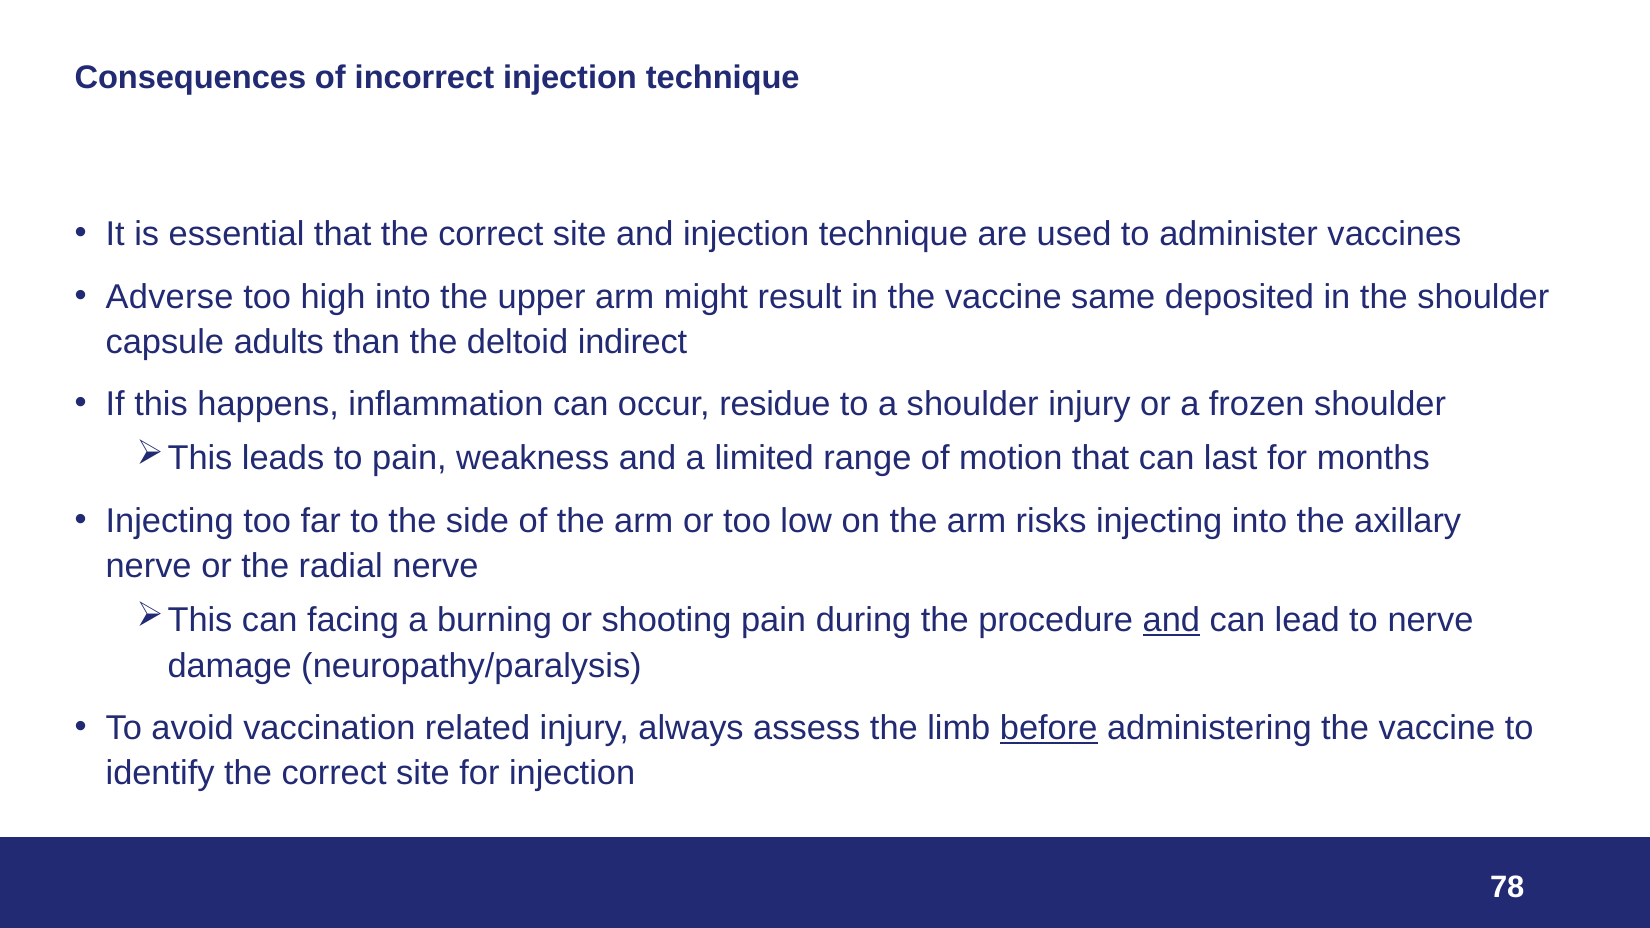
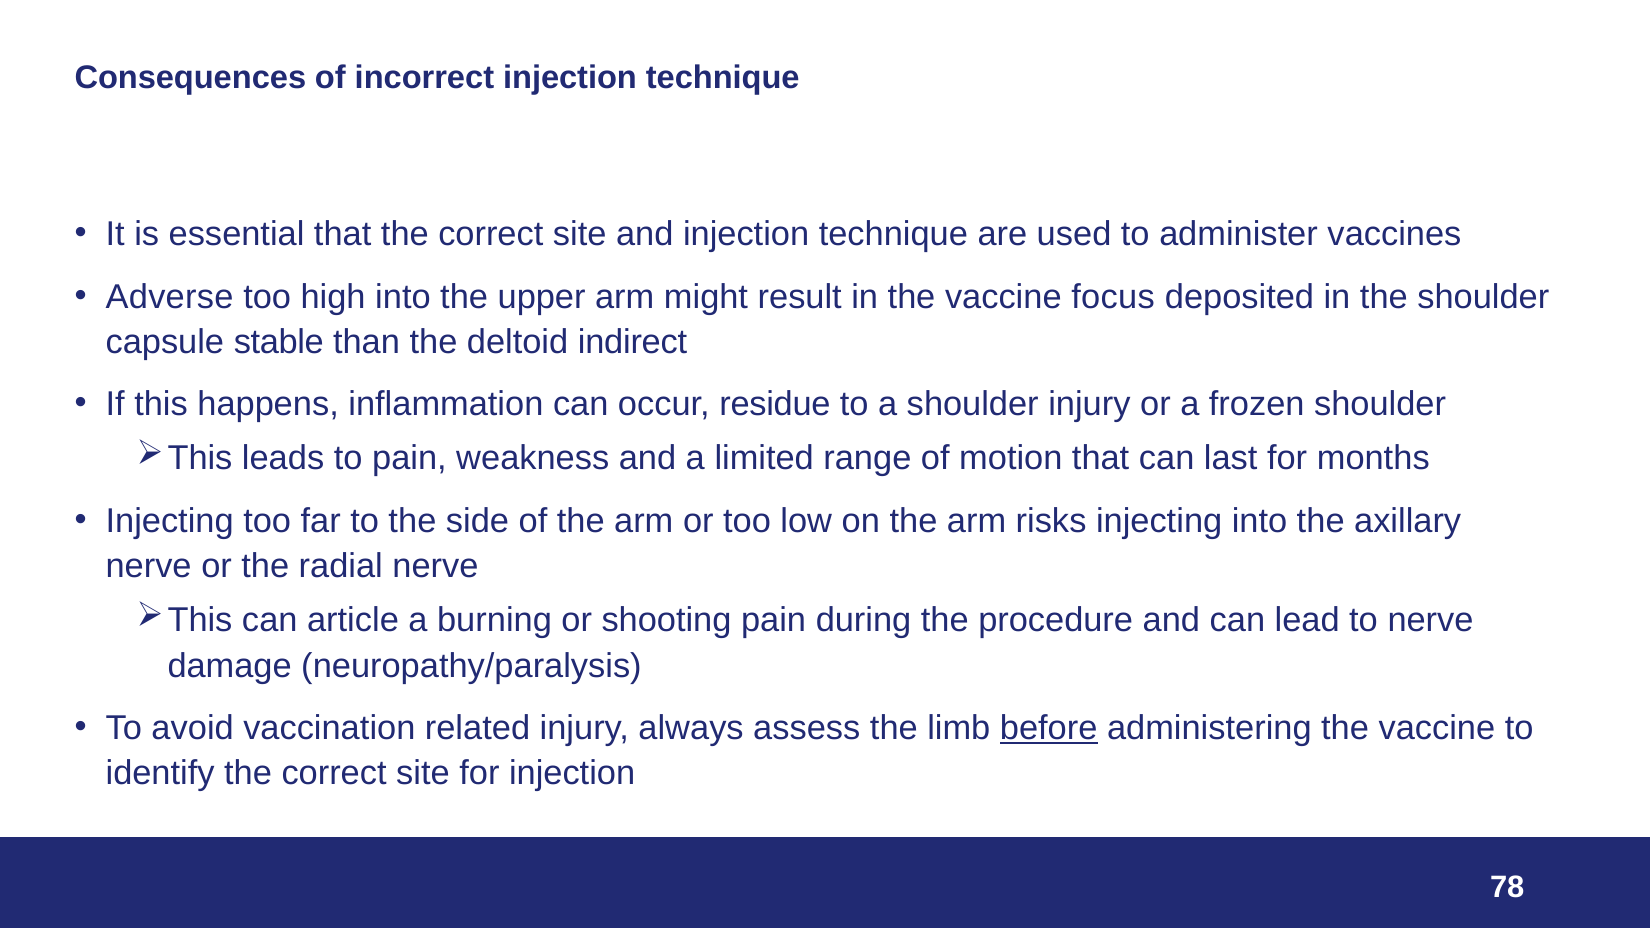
same: same -> focus (1113, 297)
adults: adults -> stable (279, 342)
facing: facing -> article (353, 620)
and underline: present -> none (1171, 620)
